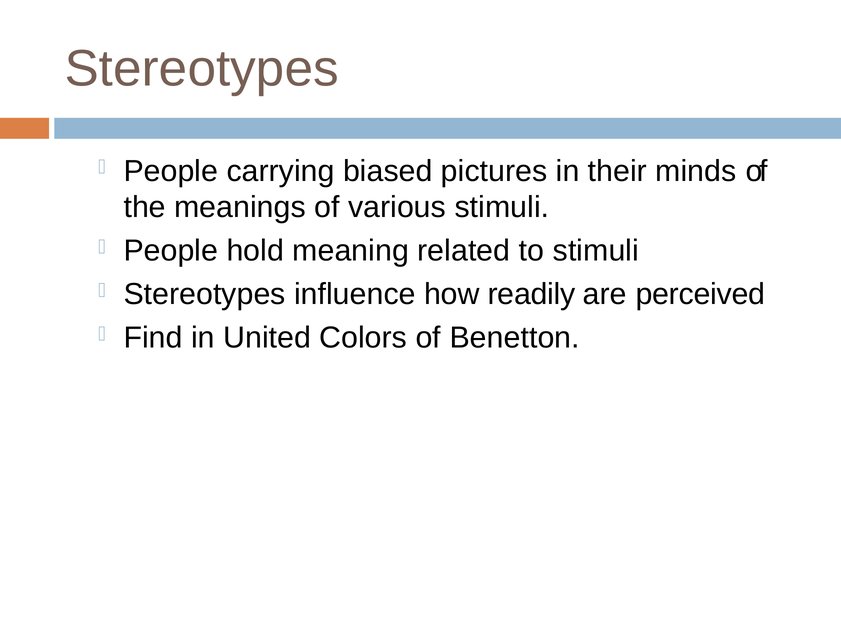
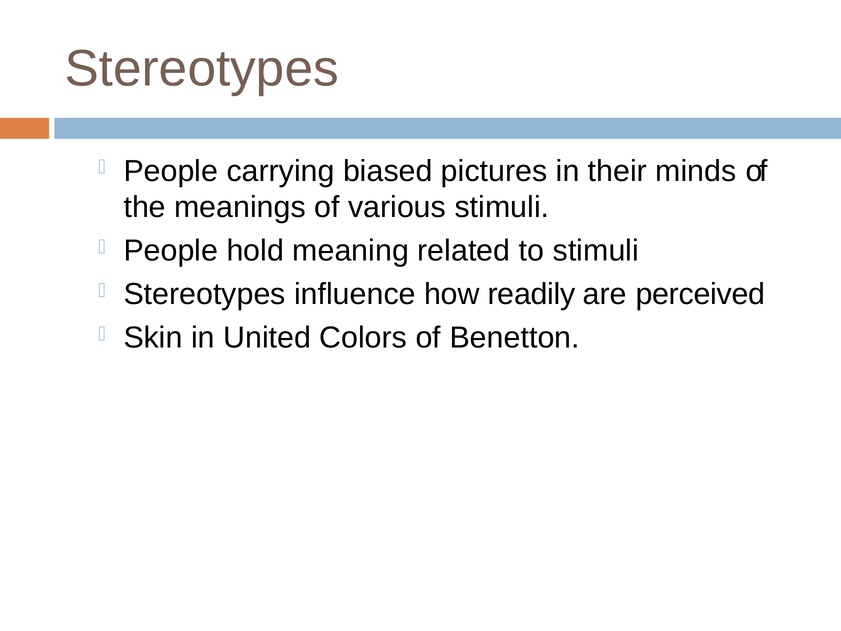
Find: Find -> Skin (153, 338)
